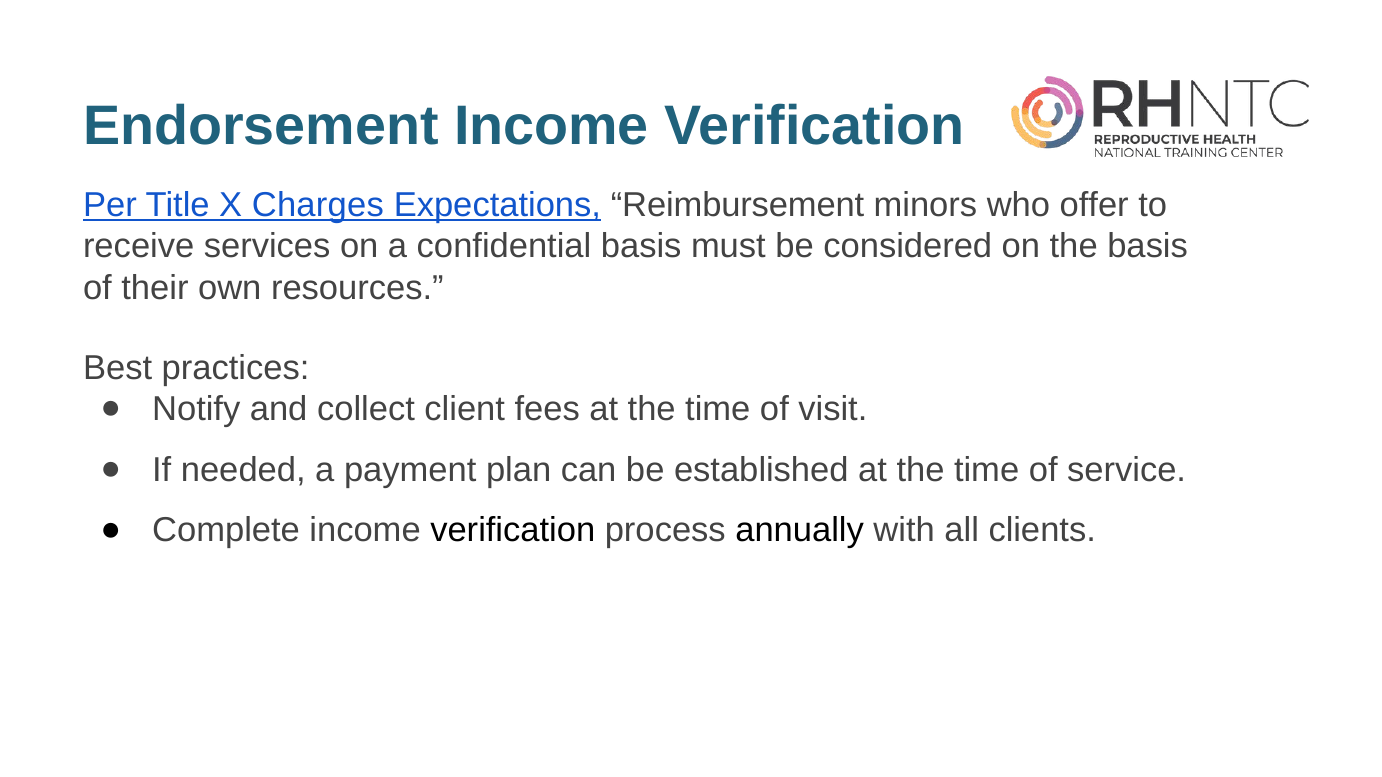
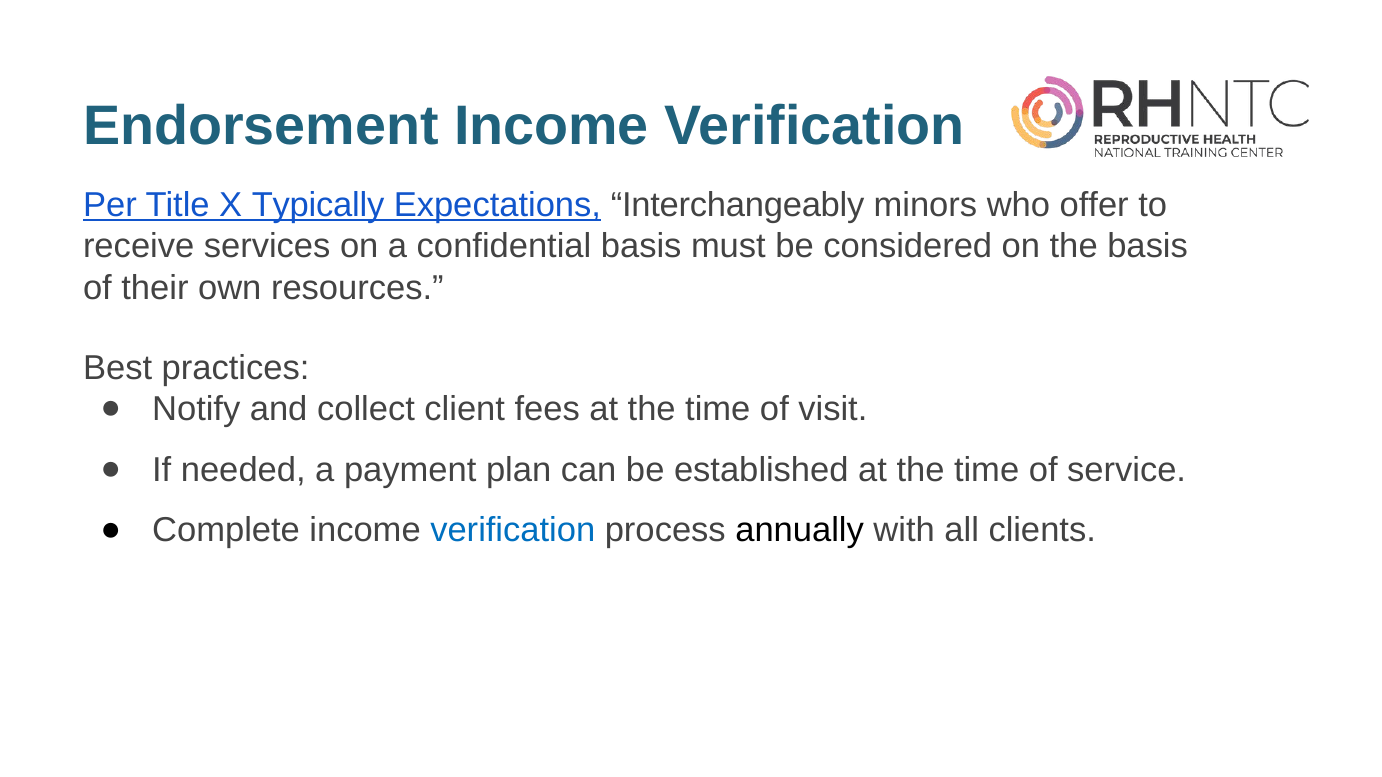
Charges: Charges -> Typically (318, 205)
Reimbursement: Reimbursement -> Interchangeably (738, 205)
verification colour: black -> blue (513, 531)
